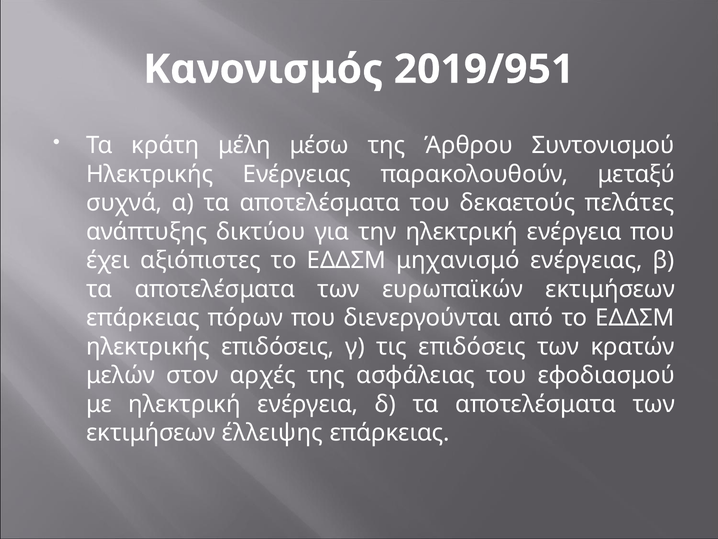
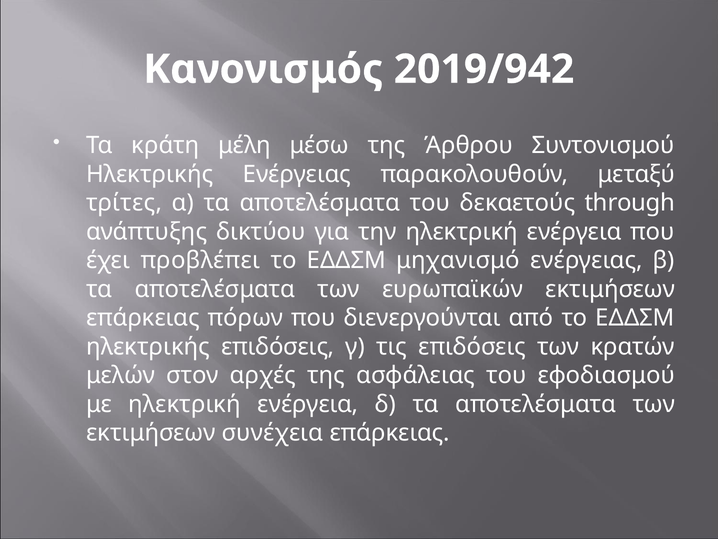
2019/951: 2019/951 -> 2019/942 (484, 69)
συχνά: συχνά -> τρίτες (124, 203)
πελάτες: πελάτες -> through (630, 203)
αξιόπιστες: αξιόπιστες -> προβλέπει (200, 260)
έλλειψης: έλλειψης -> συνέχεια (273, 432)
